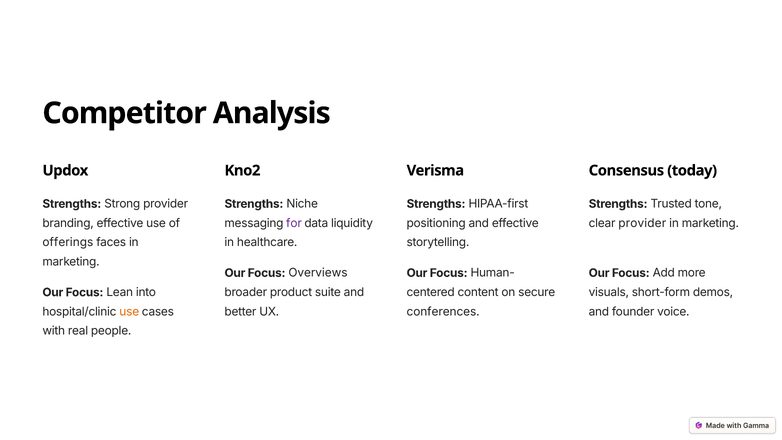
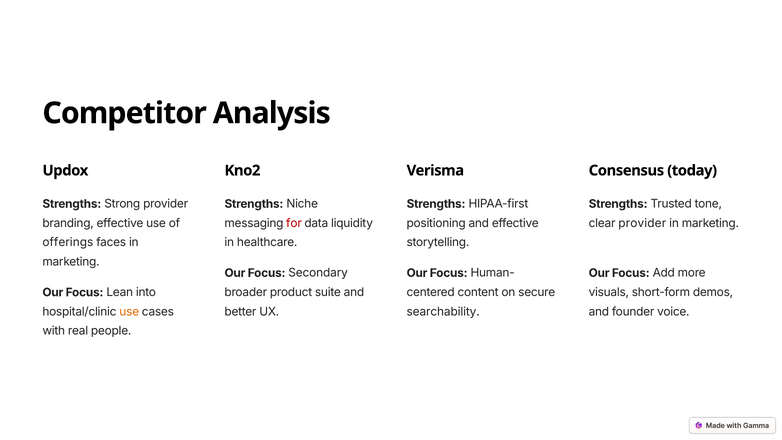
for colour: purple -> red (294, 223)
Overviews: Overviews -> Secondary (318, 273)
conferences: conferences -> searchability (443, 312)
